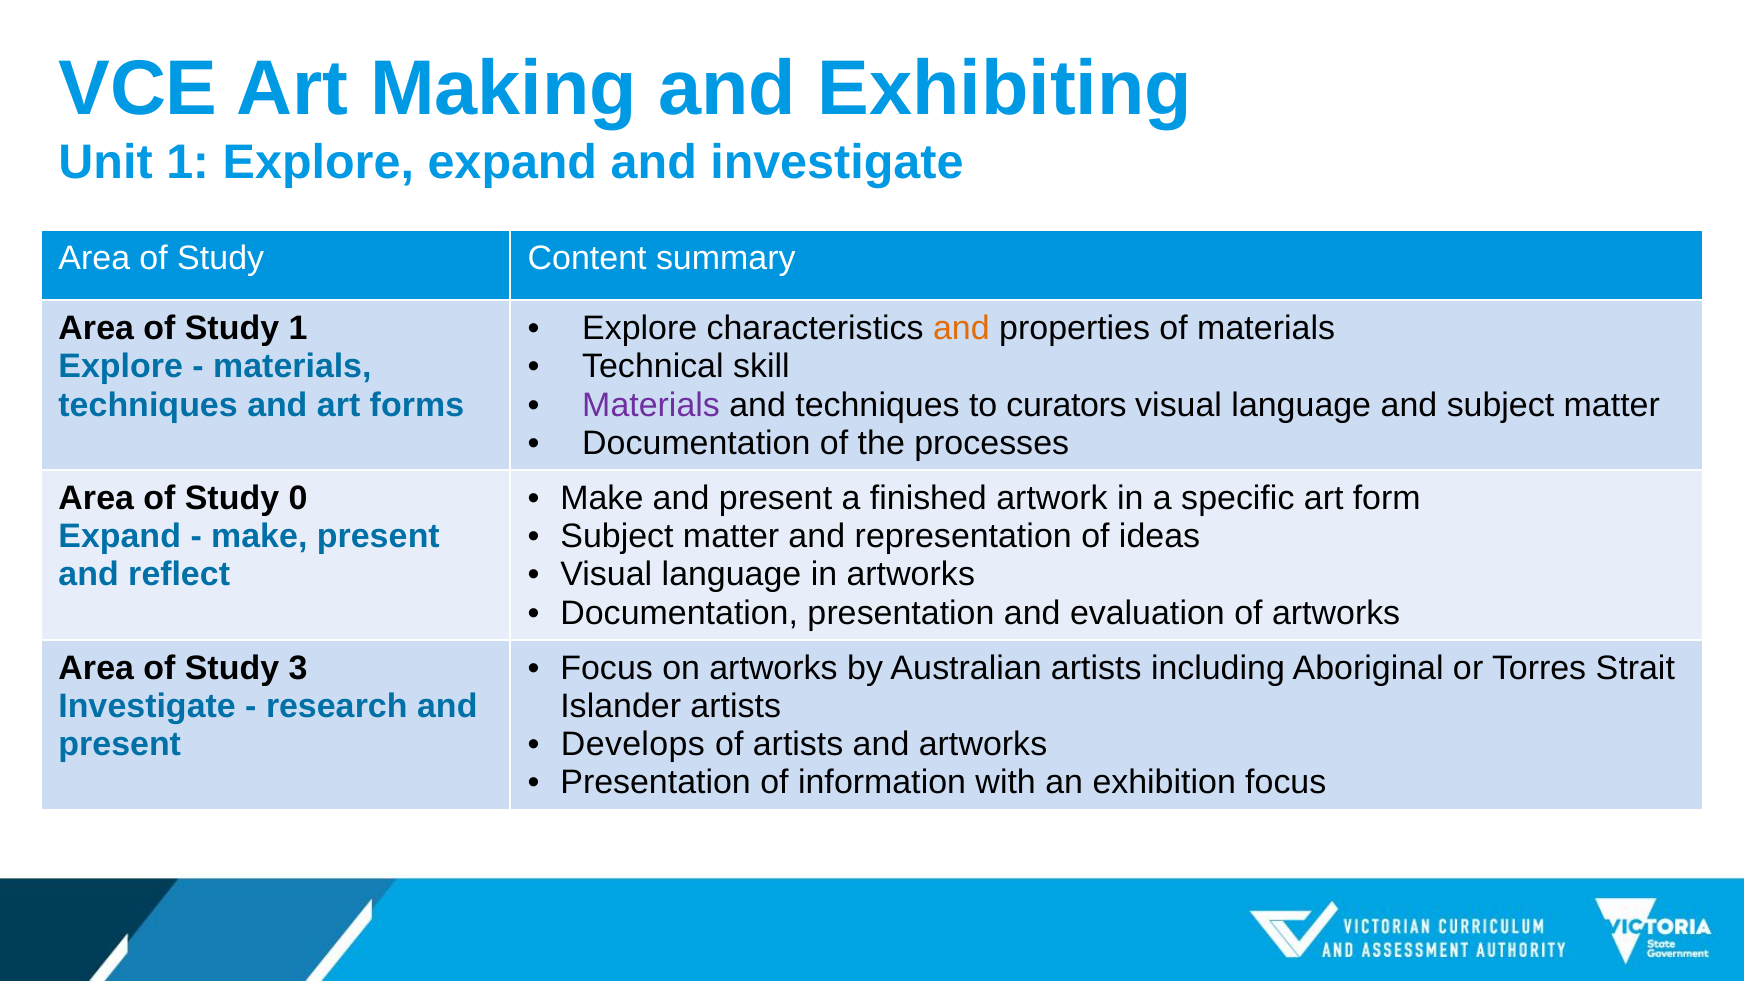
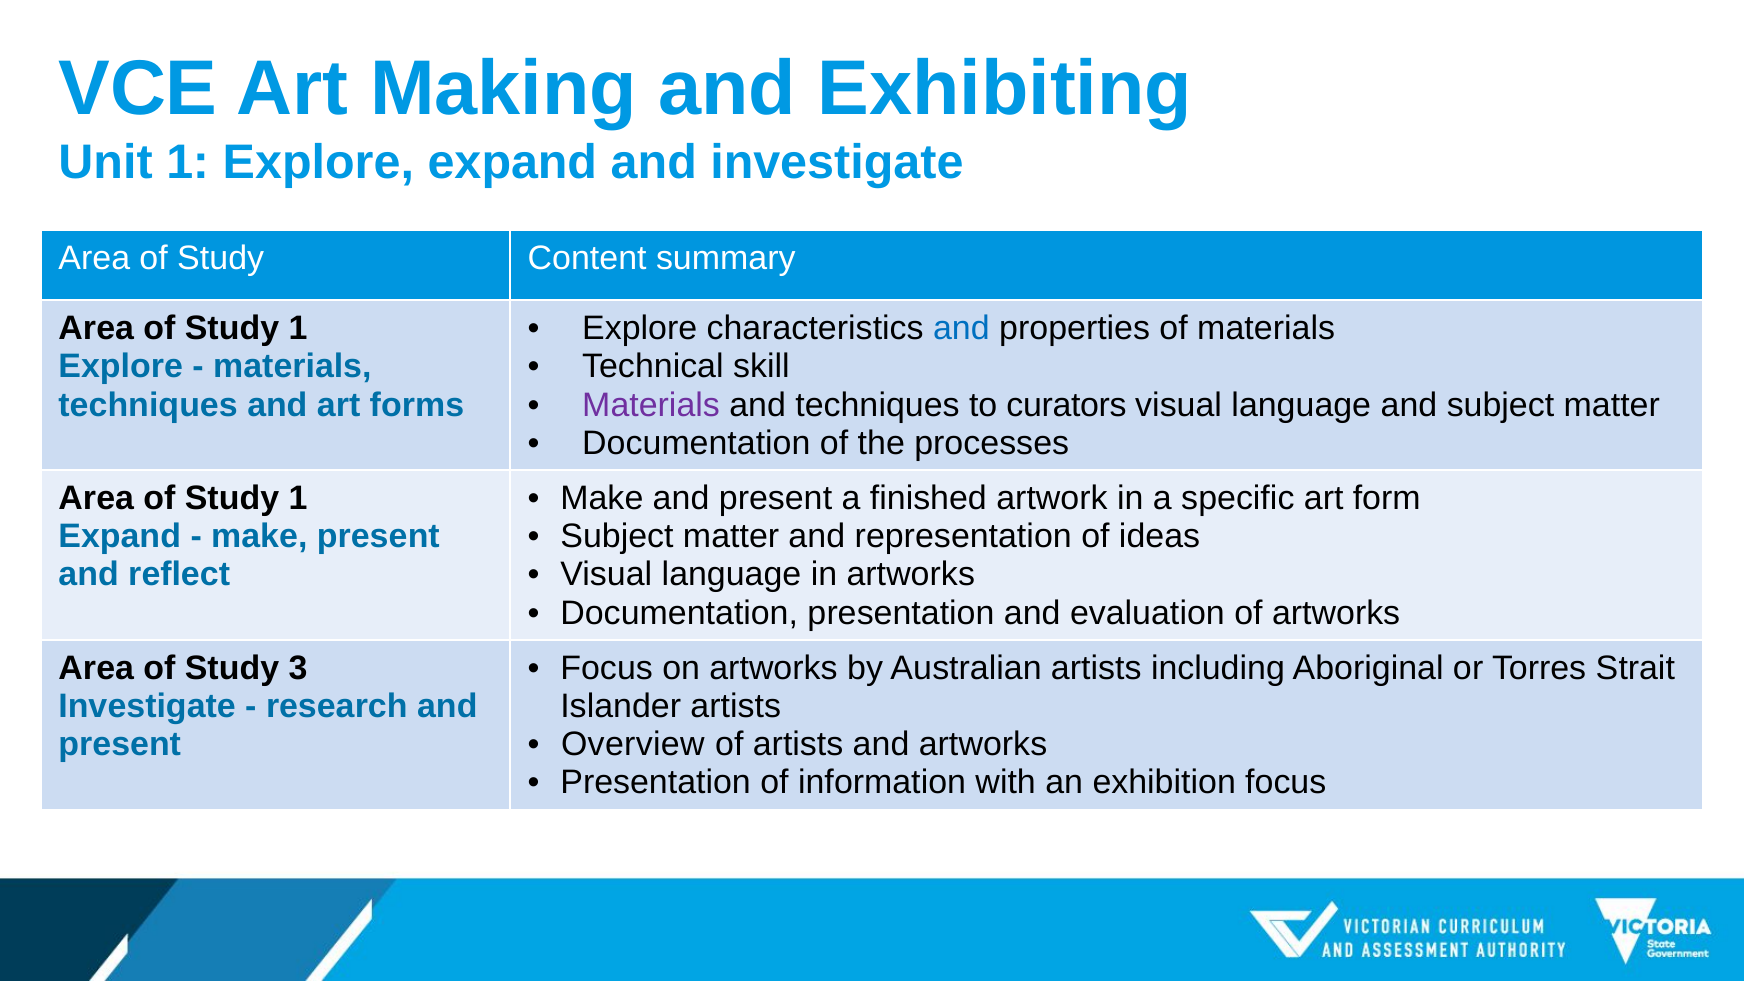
and colour: orange -> blue (961, 329)
0: 0 -> 1 (298, 499)
Develops: Develops -> Overview (633, 745)
